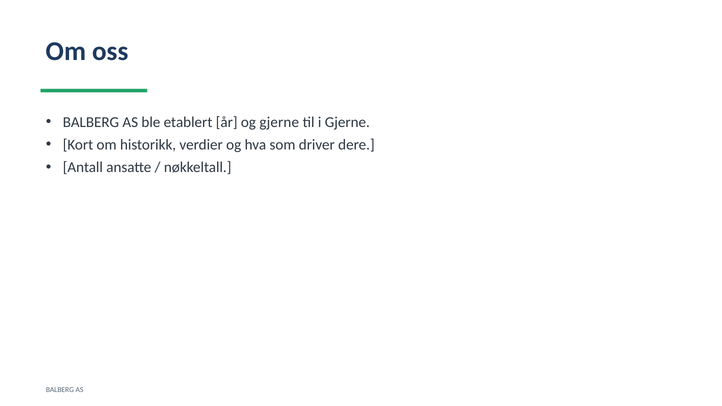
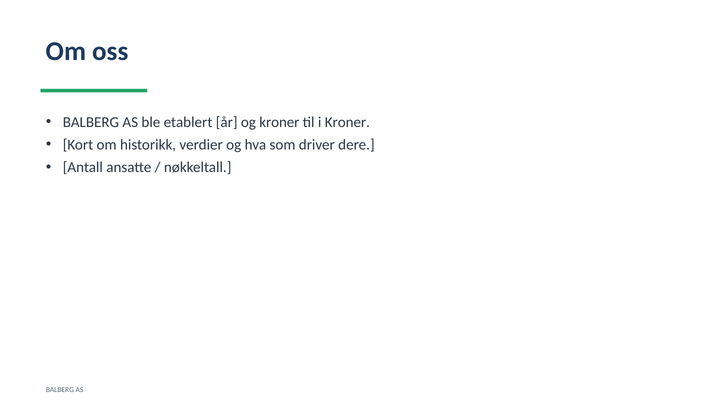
og gjerne: gjerne -> kroner (279, 122)
i Gjerne: Gjerne -> Kroner (347, 122)
